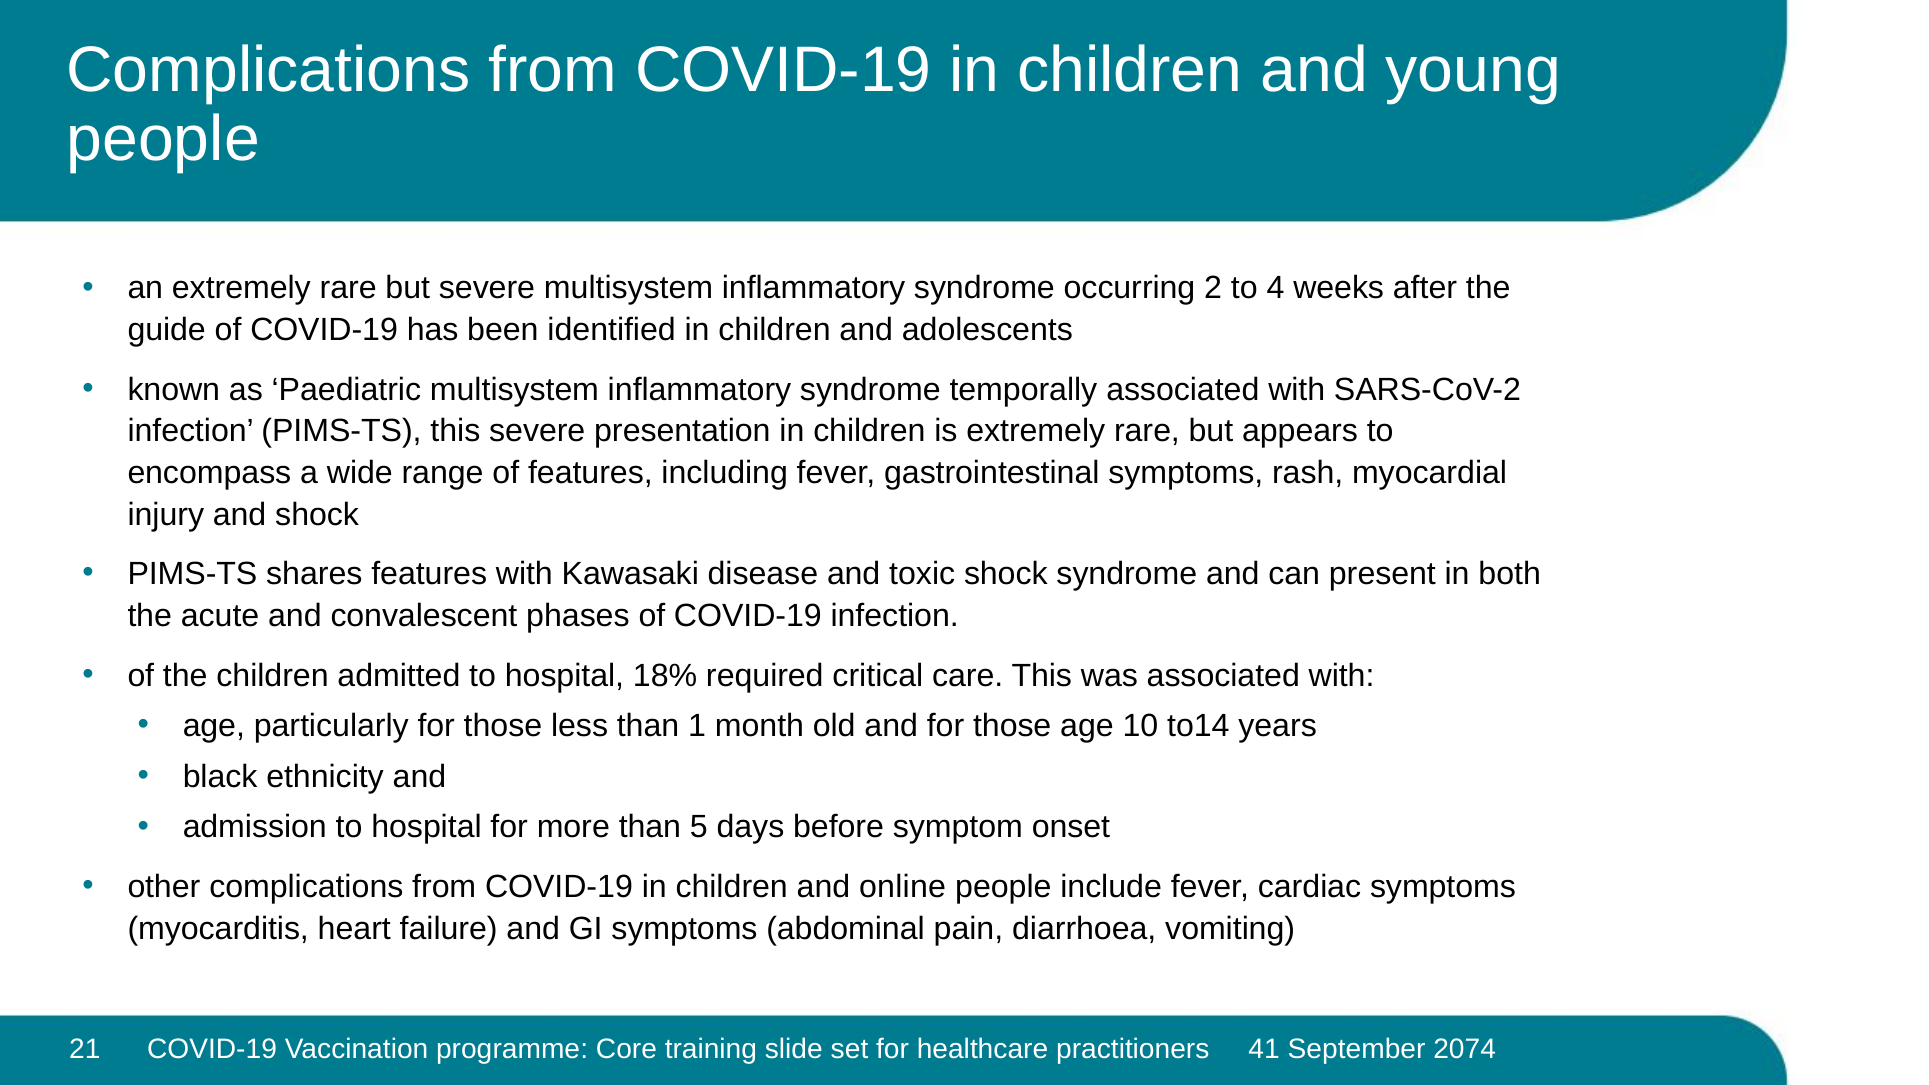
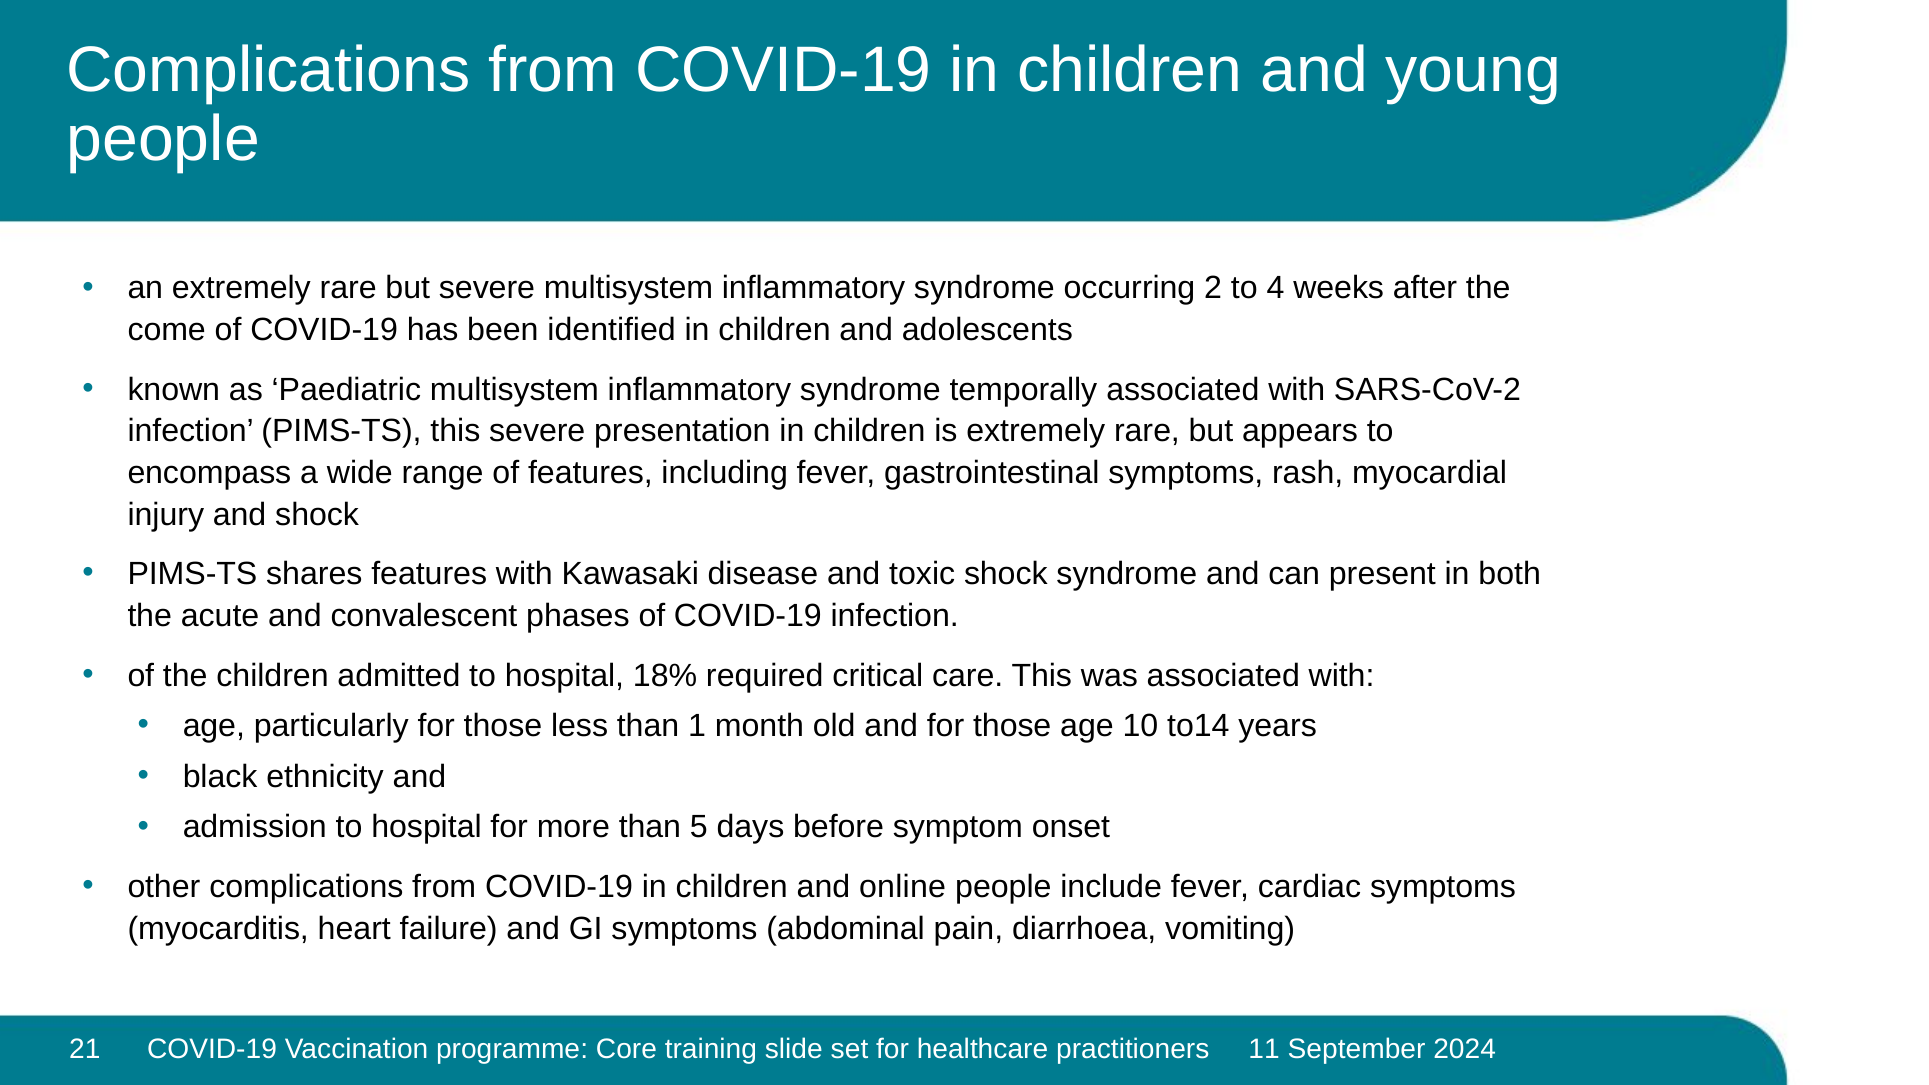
guide: guide -> come (167, 330)
41: 41 -> 11 (1264, 1049)
2074: 2074 -> 2024 (1465, 1049)
